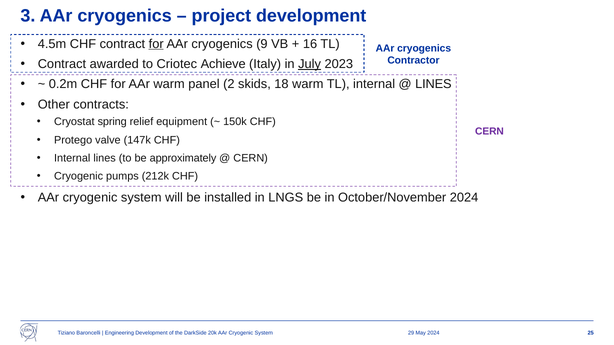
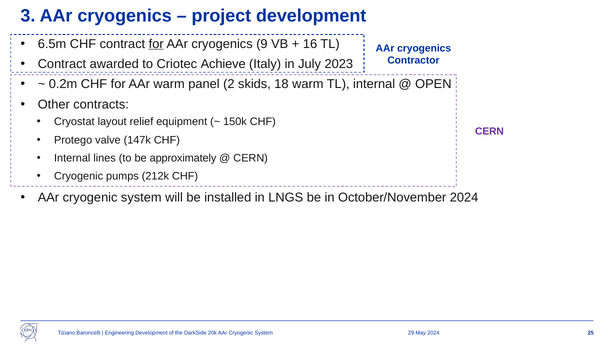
4.5m: 4.5m -> 6.5m (52, 44)
July underline: present -> none (310, 64)
LINES: LINES -> OPEN (433, 84)
spring: spring -> layout (112, 122)
